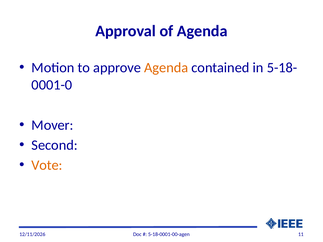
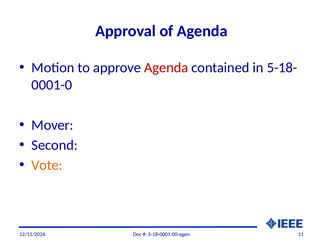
Agenda colour: orange -> red (166, 68)
